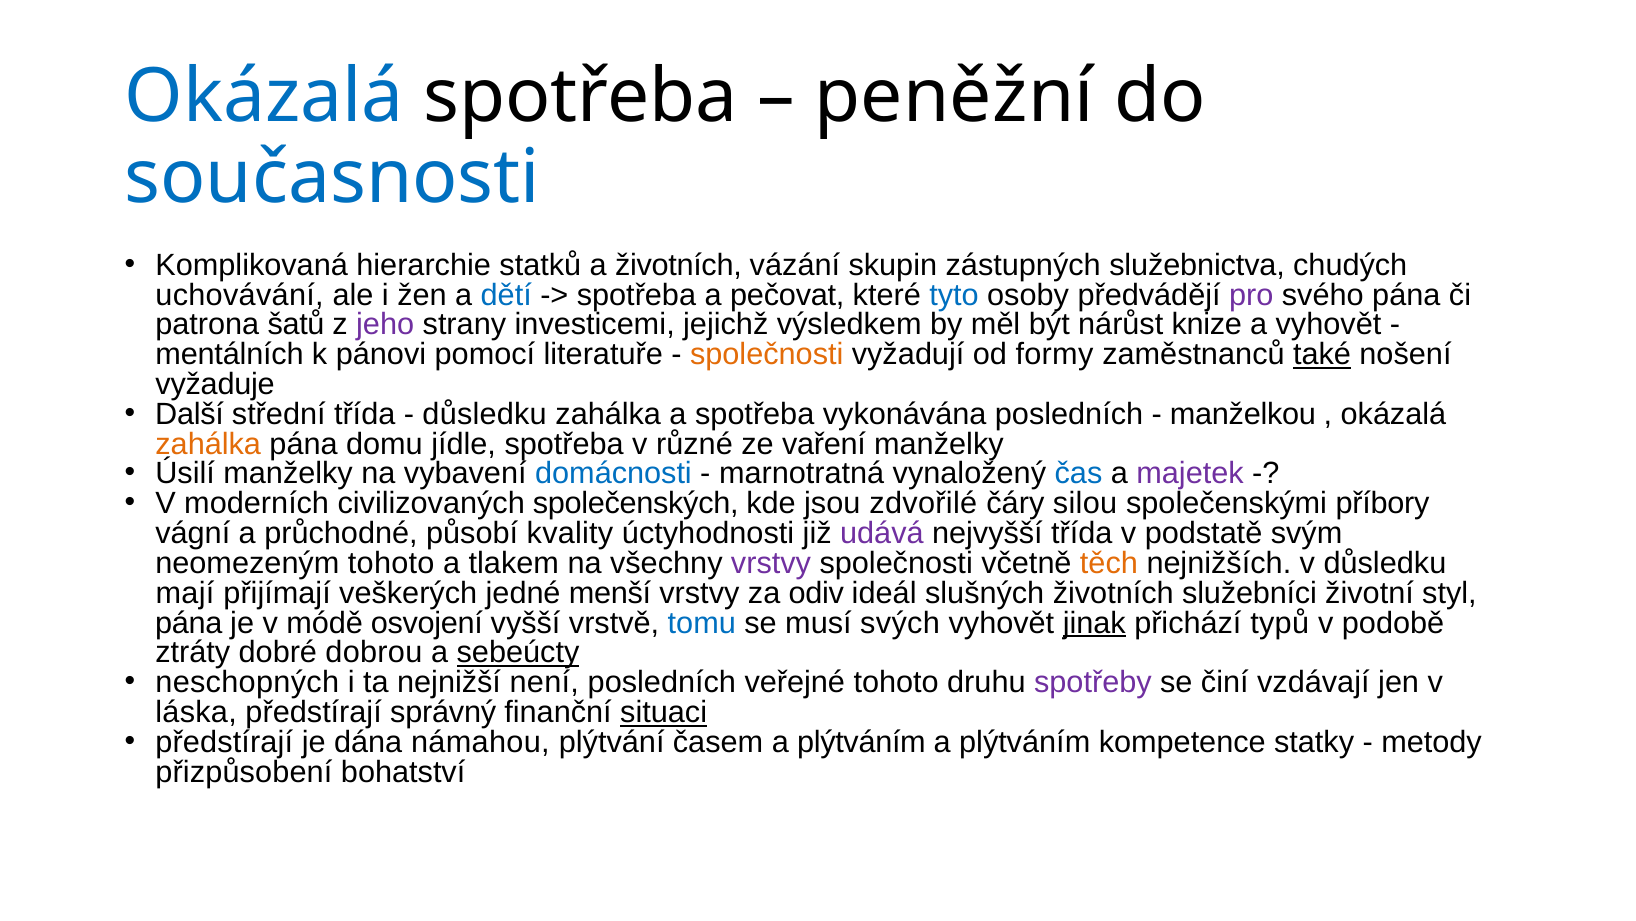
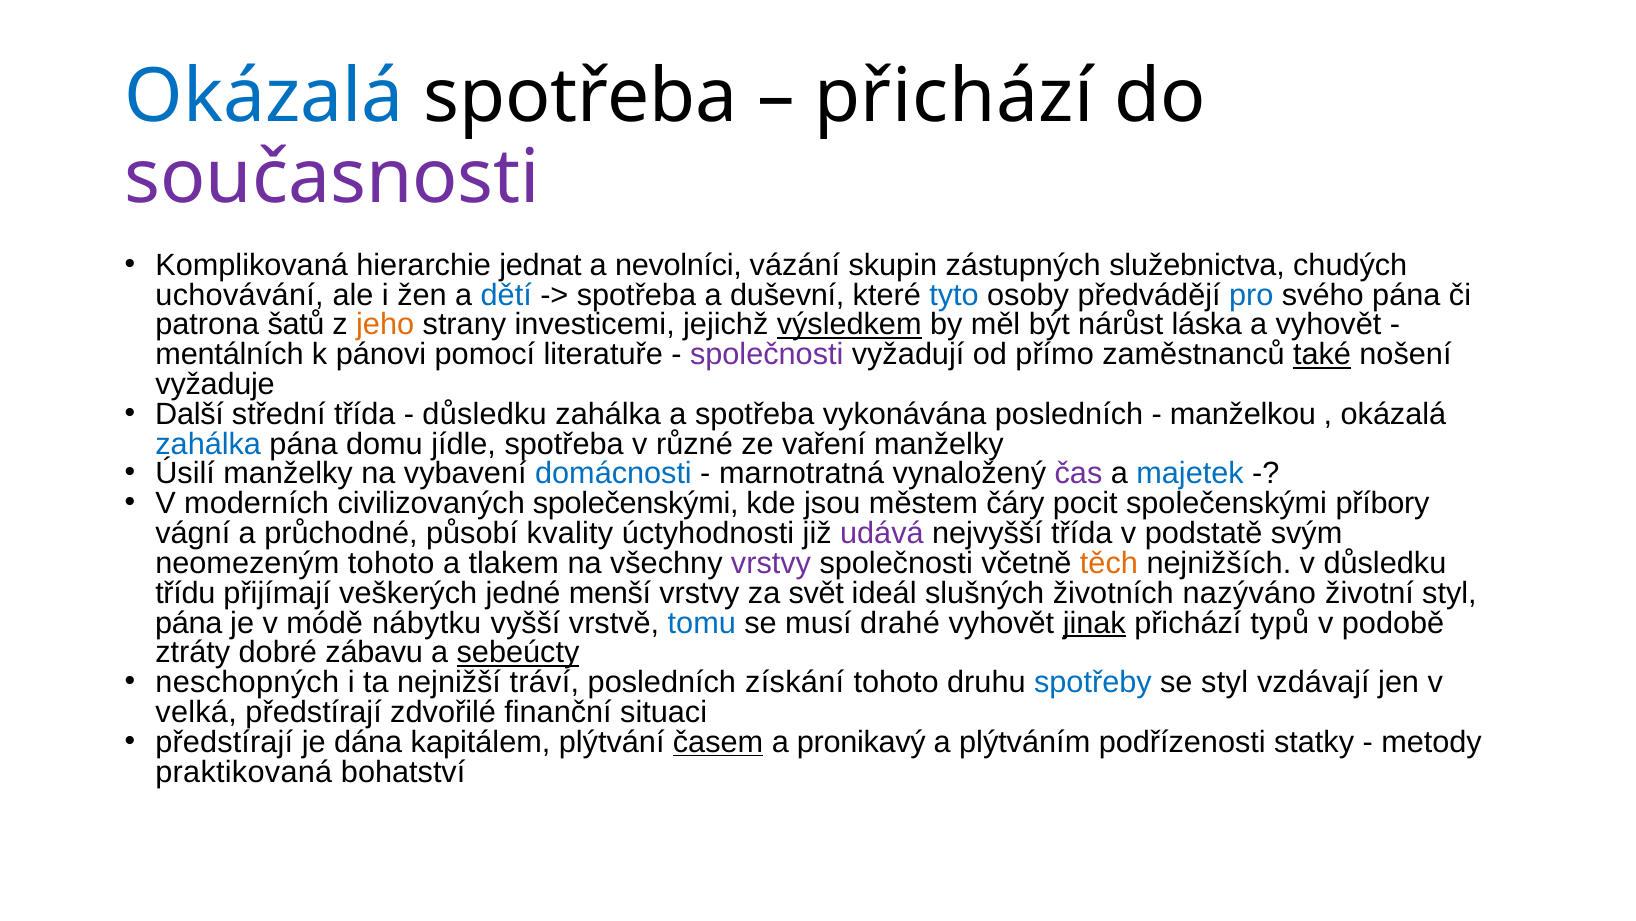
peněžní: peněžní -> přichází (954, 97)
současnosti colour: blue -> purple (332, 178)
statků: statků -> jednat (540, 265)
a životních: životních -> nevolníci (678, 265)
pečovat: pečovat -> duševní (787, 295)
pro colour: purple -> blue (1251, 295)
jeho colour: purple -> orange (385, 324)
výsledkem underline: none -> present (849, 324)
knize: knize -> láska (1207, 324)
společnosti colour: orange -> purple (767, 354)
formy: formy -> přímo (1055, 354)
zahálka colour: orange -> blue (208, 444)
čas colour: blue -> purple (1079, 473)
majetek colour: purple -> blue (1190, 473)
civilizovaných společenských: společenských -> společenskými (636, 503)
zdvořilé: zdvořilé -> městem (923, 503)
silou: silou -> pocit (1085, 503)
mají: mají -> třídu (185, 593)
odiv: odiv -> svět (816, 593)
služebníci: služebníci -> nazýváno (1249, 593)
osvojení: osvojení -> nábytku (427, 623)
svých: svých -> drahé (900, 623)
dobrou: dobrou -> zábavu (374, 652)
není: není -> tráví (544, 682)
veřejné: veřejné -> získání (795, 682)
spotřeby colour: purple -> blue (1093, 682)
se činí: činí -> styl (1225, 682)
láska: láska -> velká (196, 712)
správný: správný -> zdvořilé (443, 712)
situaci underline: present -> none (664, 712)
námahou: námahou -> kapitálem (481, 742)
časem underline: none -> present (718, 742)
plýtváním: plýtváním -> pronikavý (861, 742)
kompetence: kompetence -> podřízenosti (1182, 742)
přizpůsobení: přizpůsobení -> praktikovaná (244, 772)
